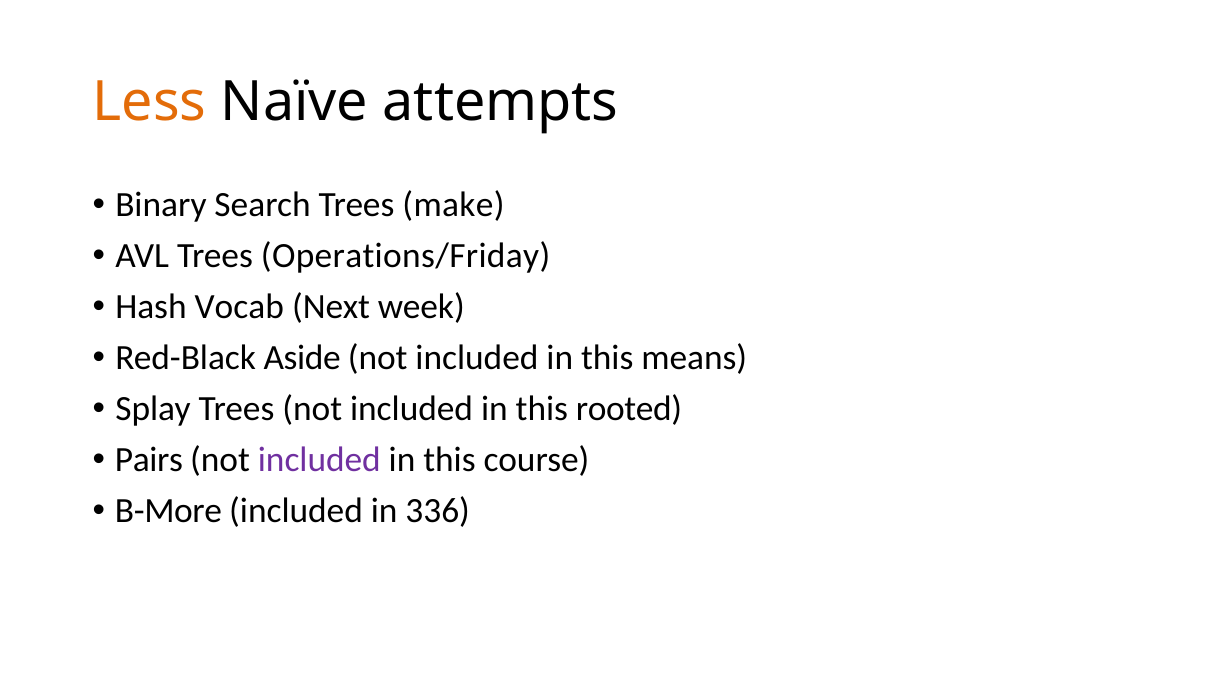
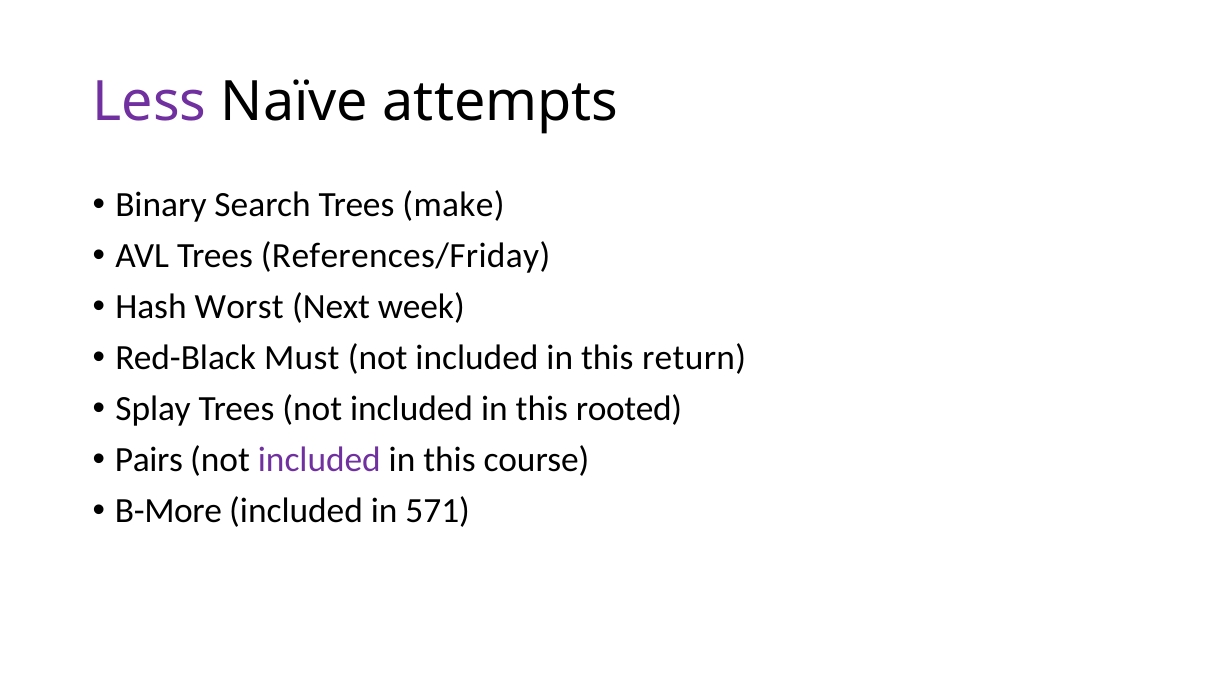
Less colour: orange -> purple (149, 102)
Operations/Friday: Operations/Friday -> References/Friday (406, 256)
Vocab: Vocab -> Worst (239, 307)
Aside: Aside -> Must (302, 358)
means: means -> return (694, 358)
336: 336 -> 571 (438, 511)
